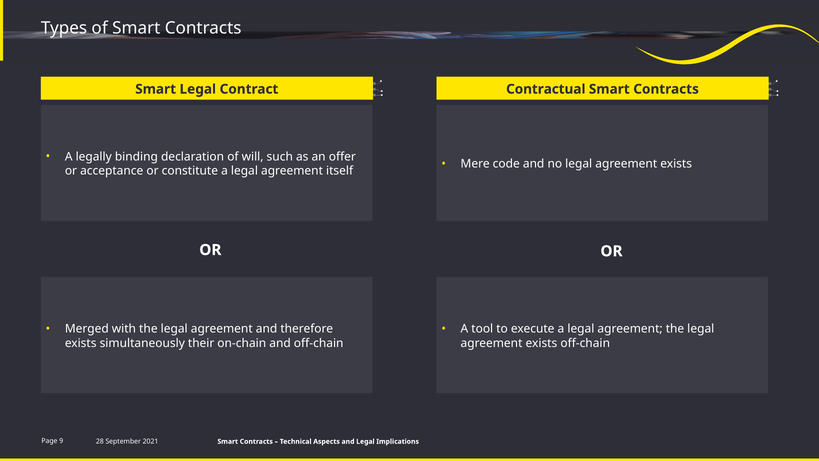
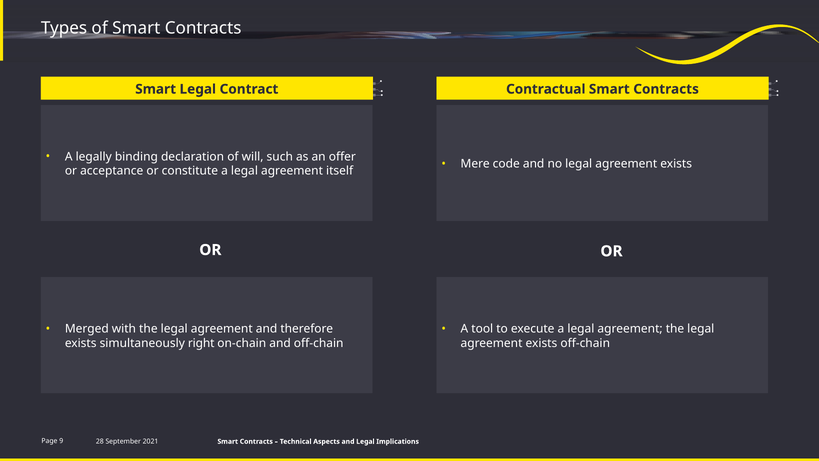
their: their -> right (201, 343)
